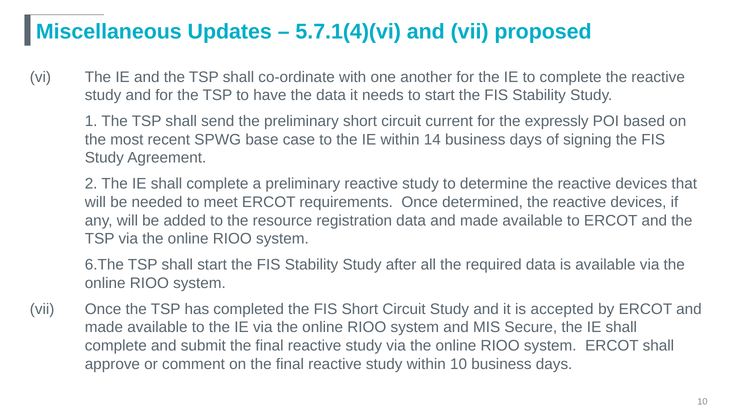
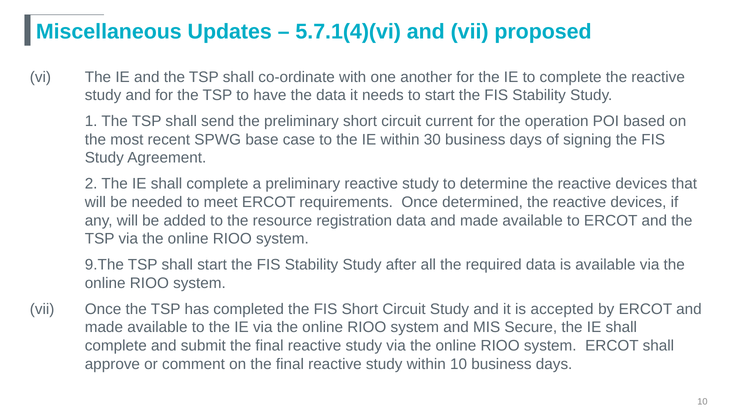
expressly: expressly -> operation (557, 121)
14: 14 -> 30 (432, 140)
6.The: 6.The -> 9.The (104, 265)
